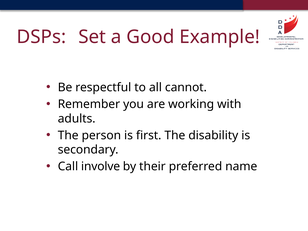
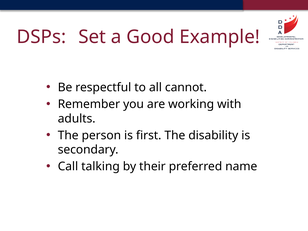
involve: involve -> talking (101, 167)
